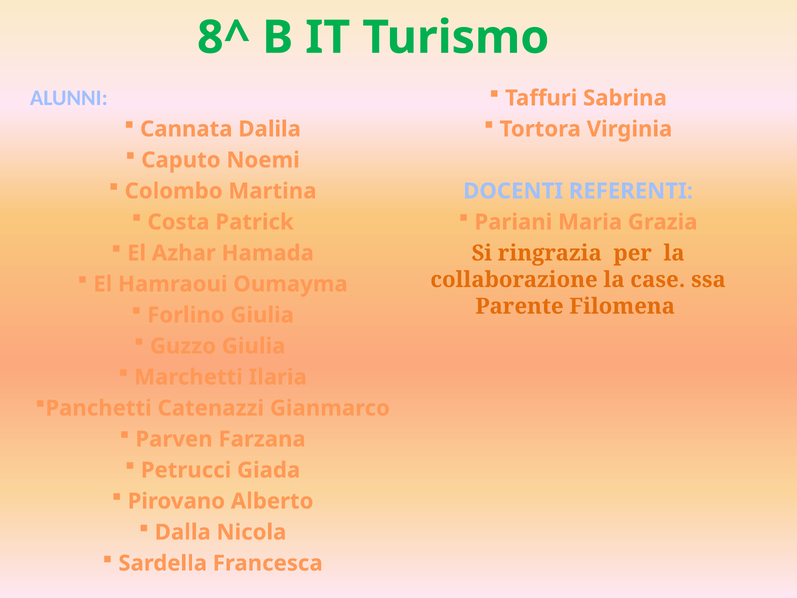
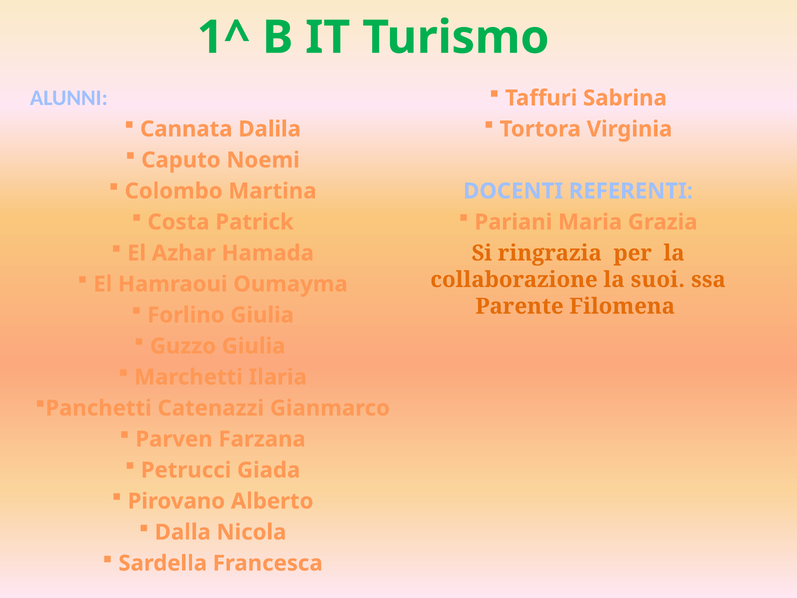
8^: 8^ -> 1^ (224, 37)
case: case -> suoi (658, 280)
